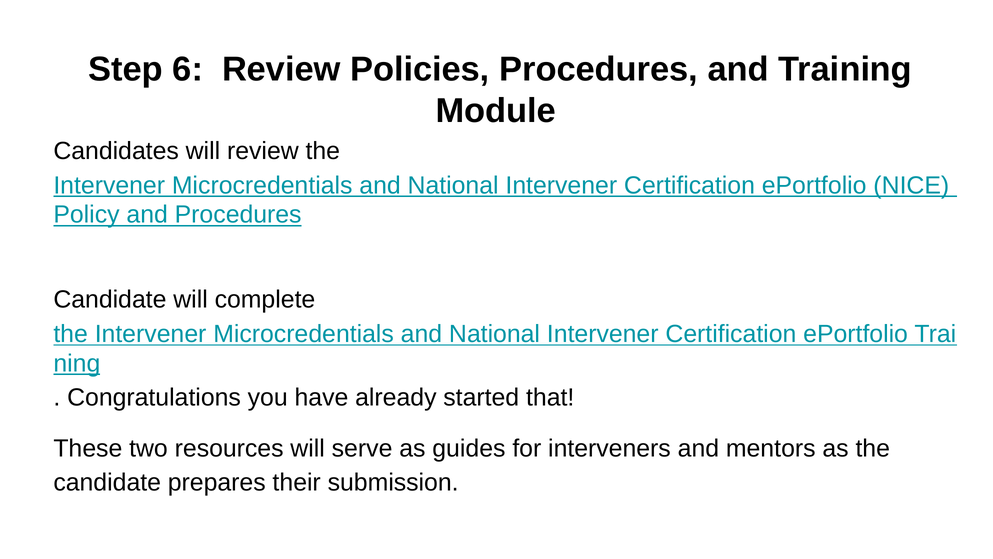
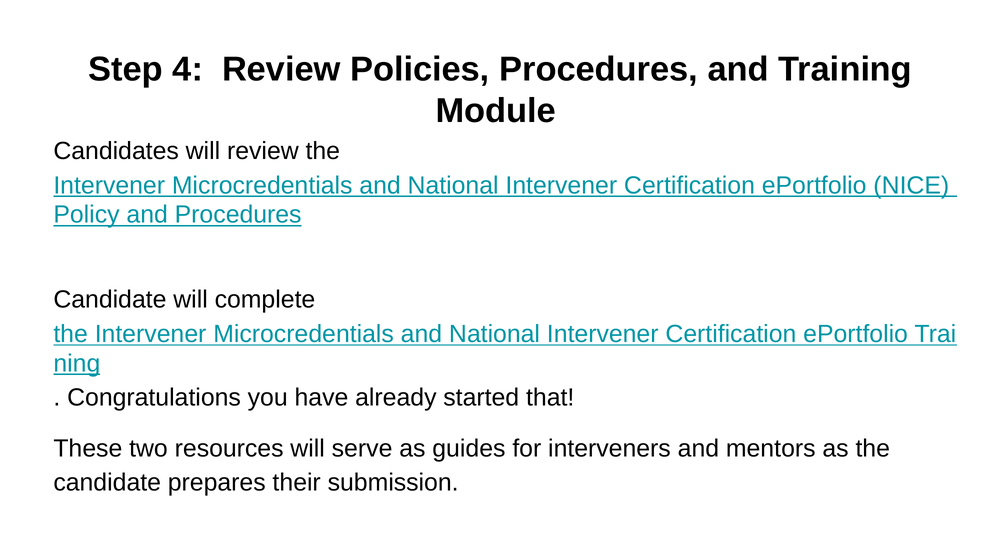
6: 6 -> 4 (188, 69)
